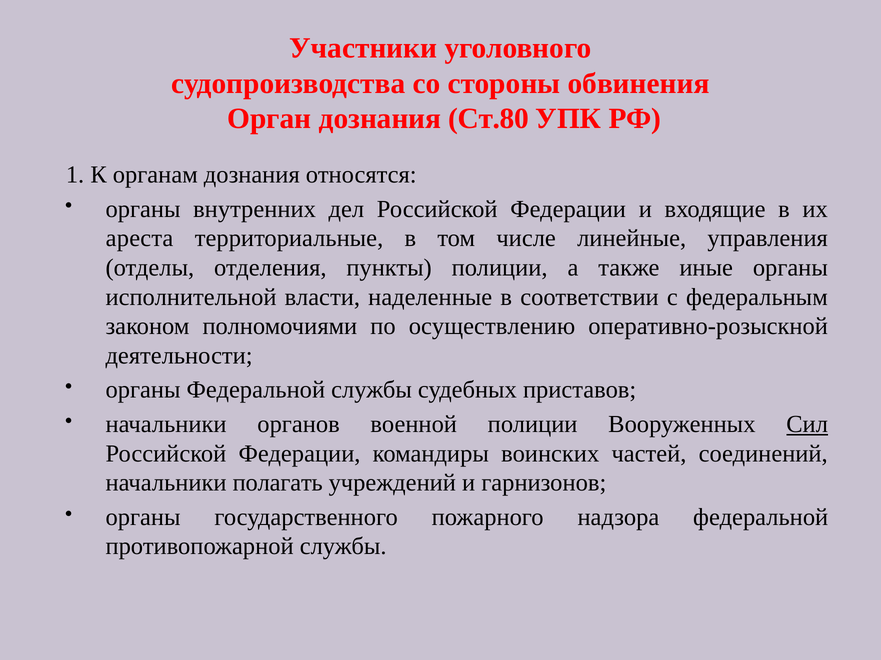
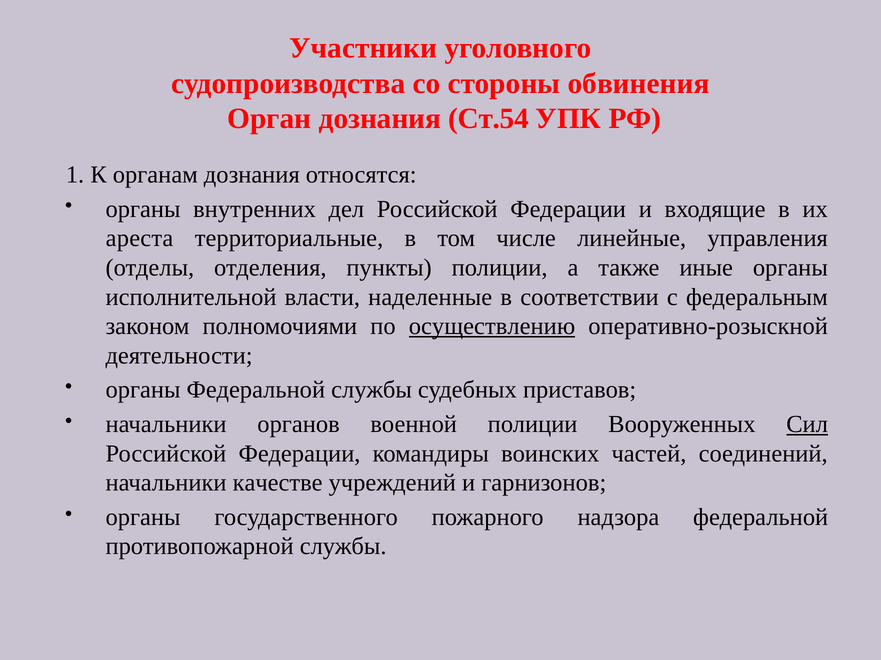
Ст.80: Ст.80 -> Ст.54 (489, 119)
осуществлению underline: none -> present (492, 327)
полагать: полагать -> качестве (278, 483)
